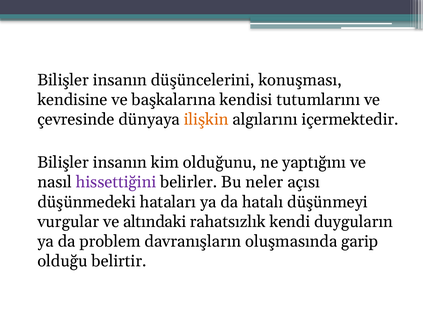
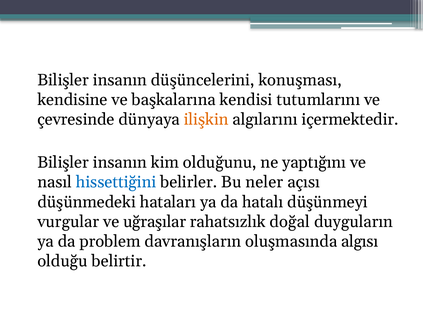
hissettiğini colour: purple -> blue (116, 182)
altındaki: altındaki -> uğraşılar (155, 222)
kendi: kendi -> doğal (290, 222)
garip: garip -> algısı (360, 242)
